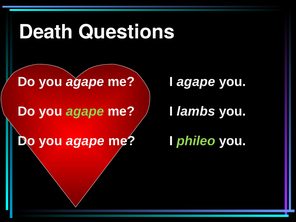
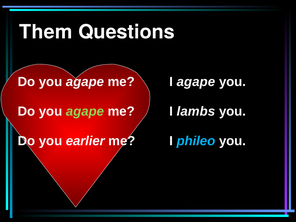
Death: Death -> Them (46, 32)
agape: agape -> earlier (85, 141)
phileo colour: light green -> light blue (196, 141)
